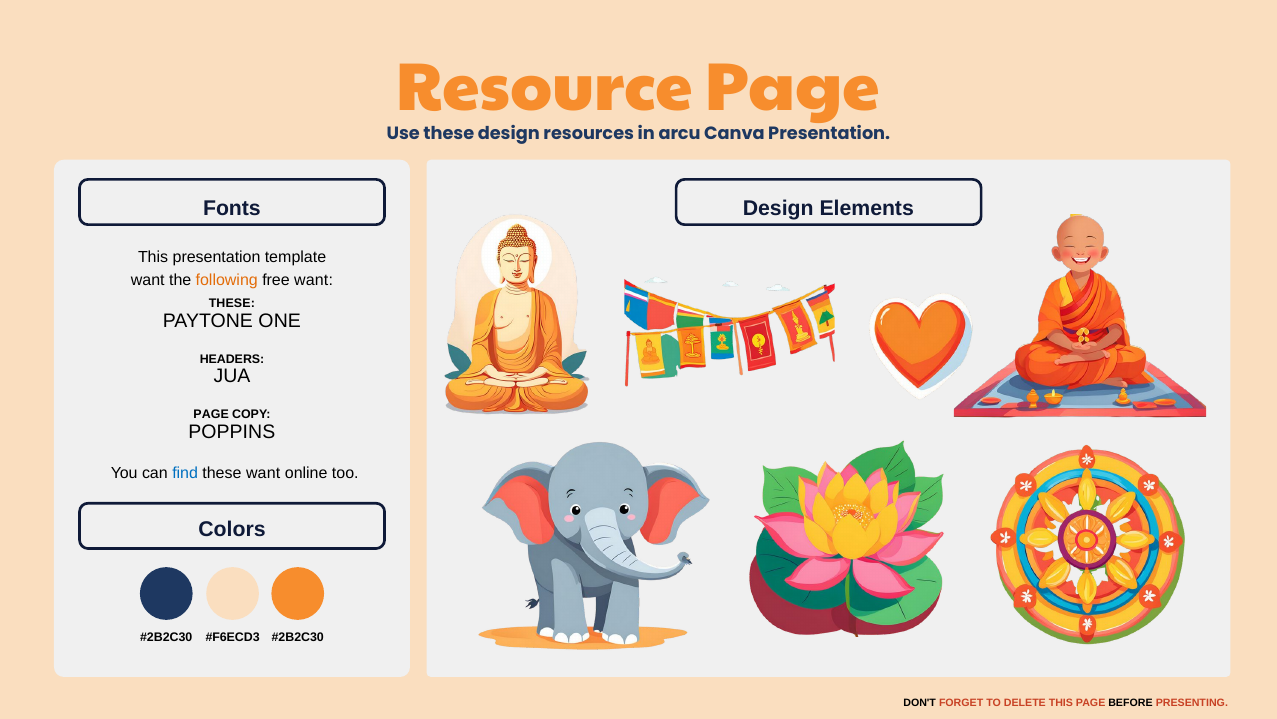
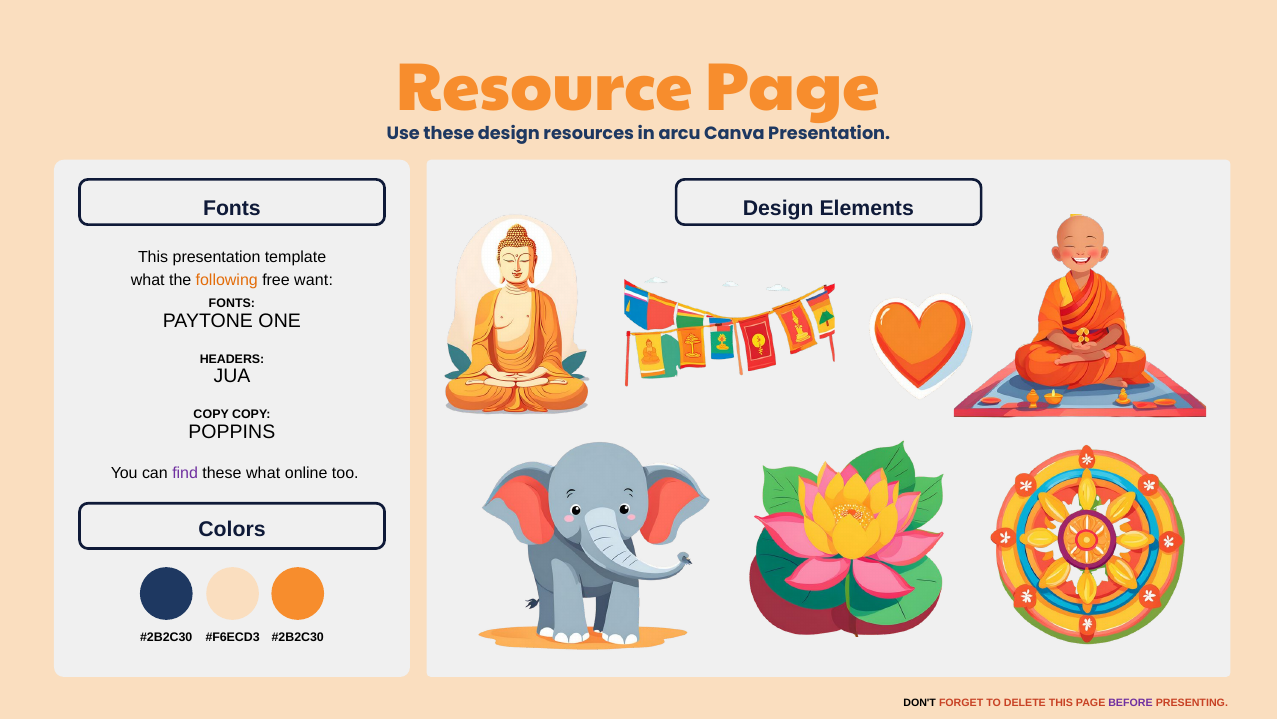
want: want -> what (148, 280)
THESE: THESE -> FONTS (232, 303)
PAGE: PAGE -> COPY (211, 414)
find colour: blue -> purple (185, 472)
these want: want -> what (263, 472)
BEFORE colour: black -> purple (1130, 702)
